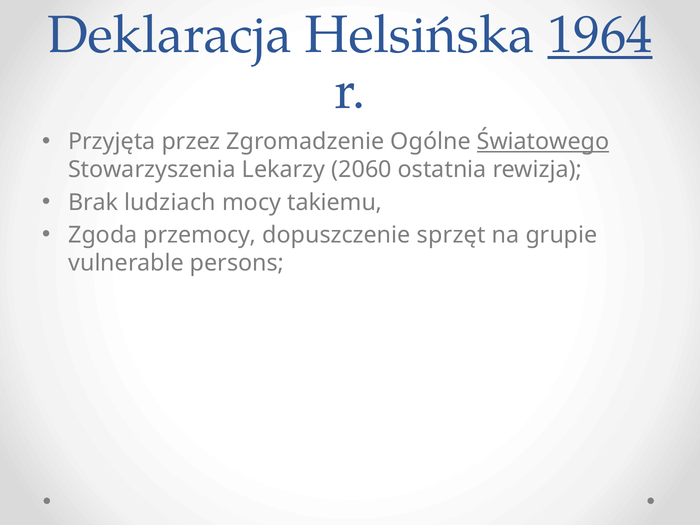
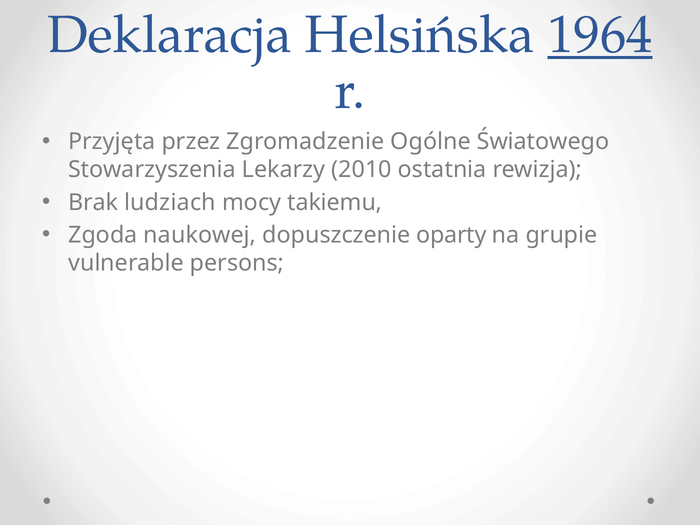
Światowego underline: present -> none (543, 142)
2060: 2060 -> 2010 (362, 170)
przemocy: przemocy -> naukowej (200, 235)
sprzęt: sprzęt -> oparty (451, 235)
